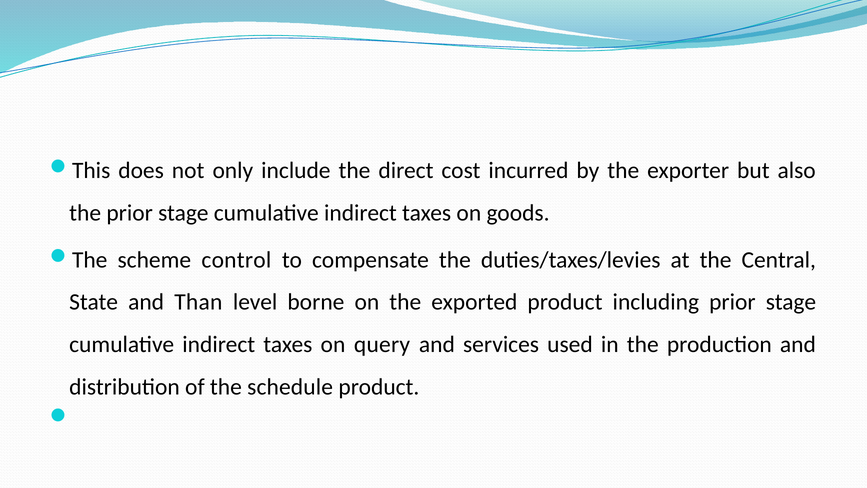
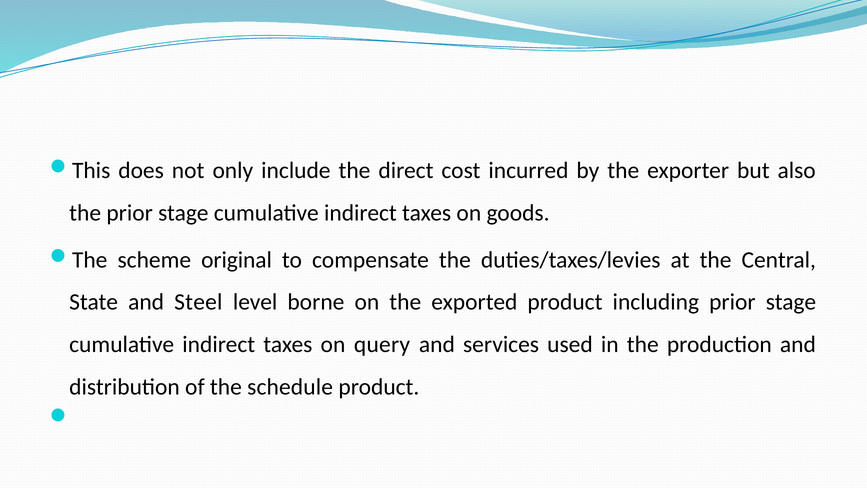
control: control -> original (237, 260)
Than: Than -> Steel (198, 302)
